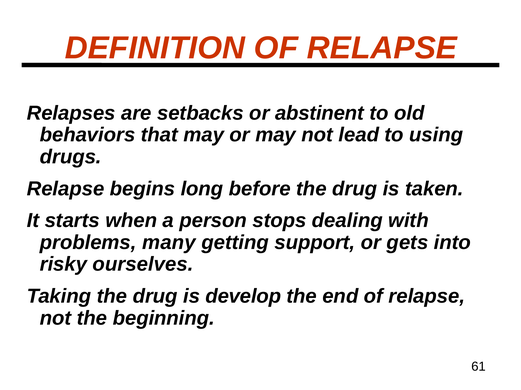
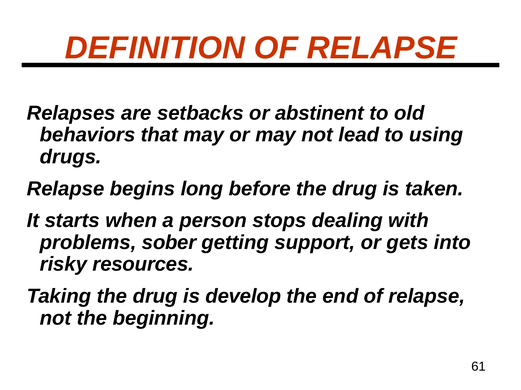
many: many -> sober (169, 243)
ourselves: ourselves -> resources (143, 265)
